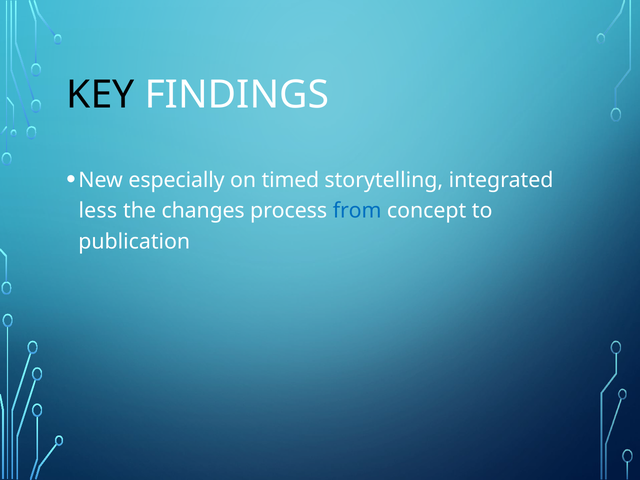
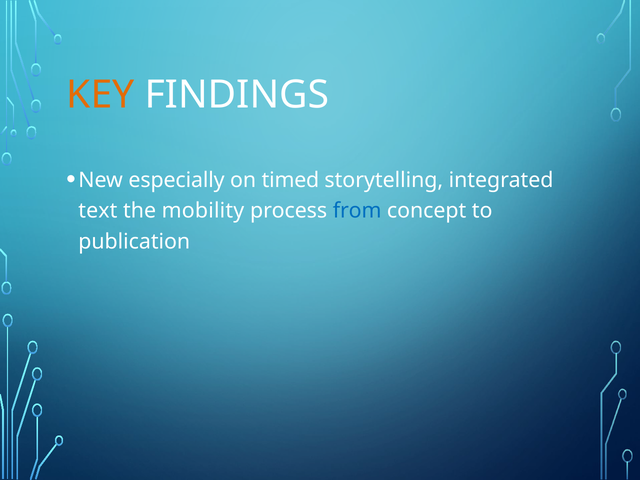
KEY colour: black -> orange (100, 95)
less: less -> text (98, 211)
changes: changes -> mobility (203, 211)
